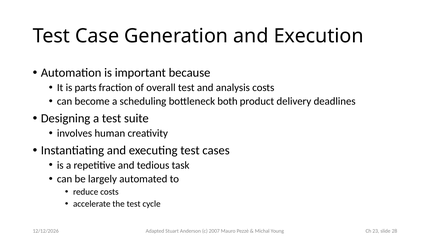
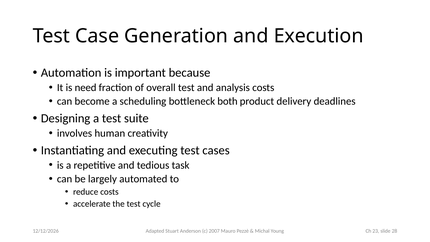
parts: parts -> need (86, 88)
